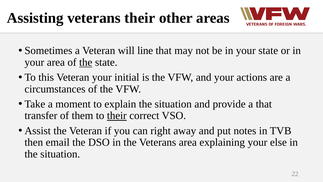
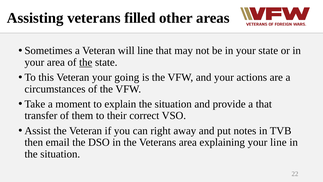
veterans their: their -> filled (140, 18)
initial: initial -> going (127, 77)
their underline: present -> none (117, 115)
your else: else -> line (278, 142)
